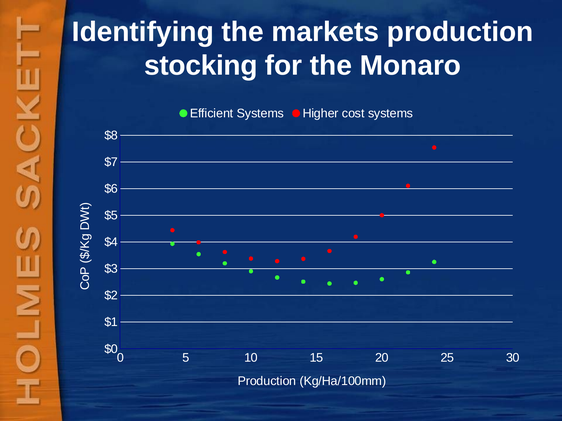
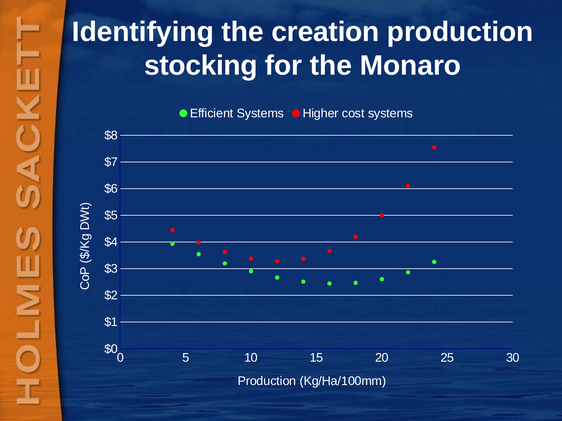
markets: markets -> creation (325, 32)
